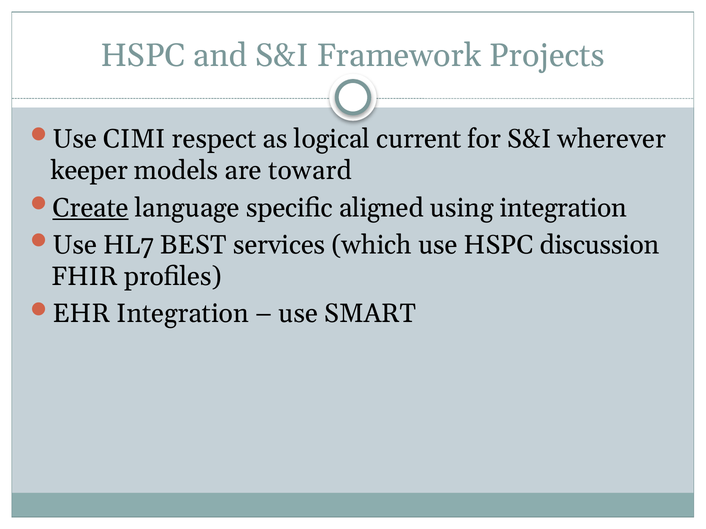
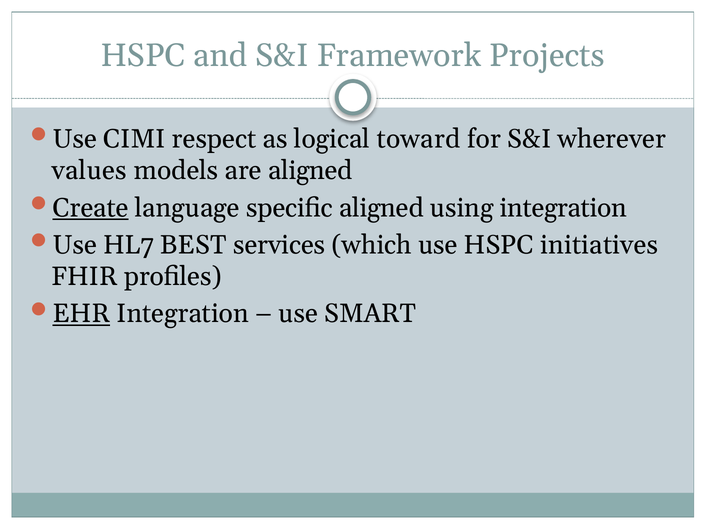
current: current -> toward (418, 139)
keeper: keeper -> values (89, 171)
are toward: toward -> aligned (310, 171)
discussion: discussion -> initiatives (599, 245)
EHR underline: none -> present (81, 314)
